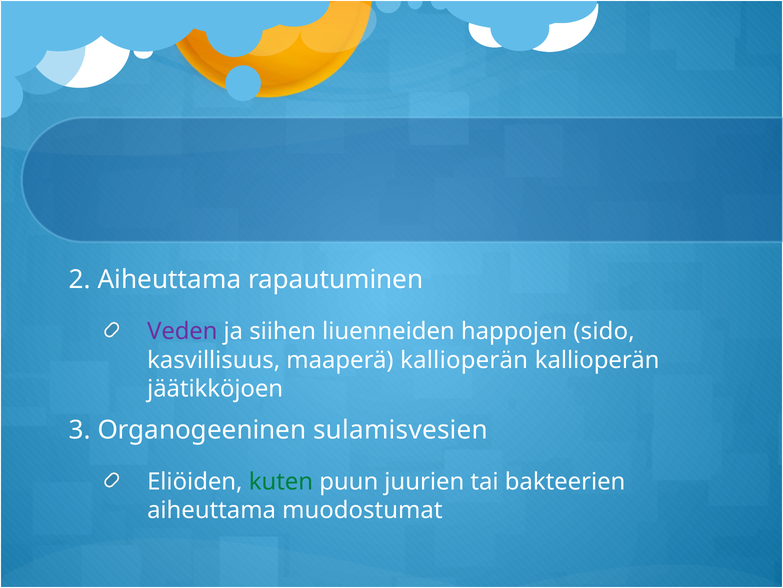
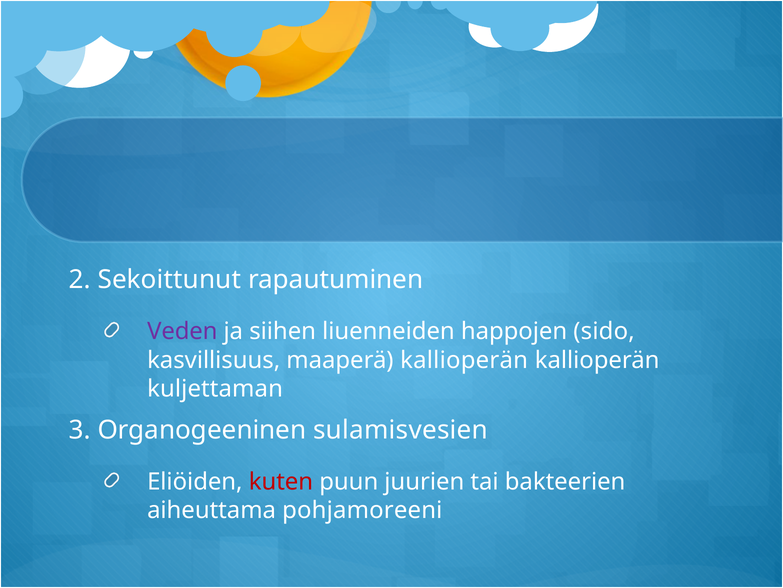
2 Aiheuttama: Aiheuttama -> Sekoittunut (169, 279)
jäätikköjoen: jäätikköjoen -> kuljettaman (215, 388)
kuten colour: green -> red (281, 481)
muodostumat: muodostumat -> pohjamoreeni (362, 510)
